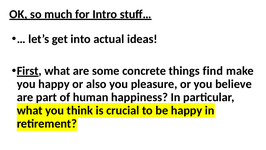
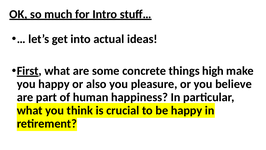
find: find -> high (213, 71)
